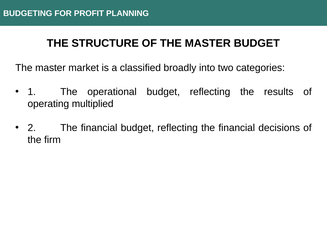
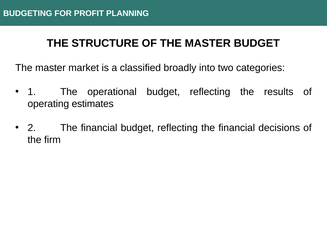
multiplied: multiplied -> estimates (93, 103)
